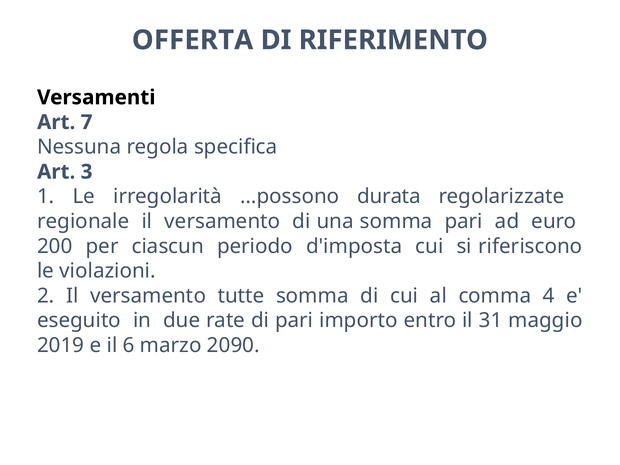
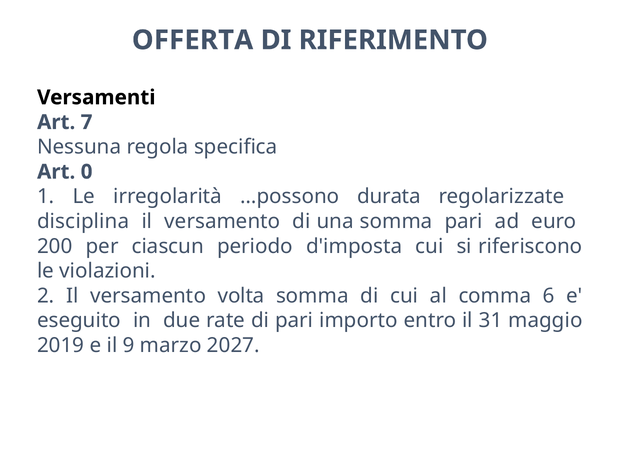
3: 3 -> 0 (87, 172)
regionale: regionale -> disciplina (83, 221)
tutte: tutte -> volta (241, 296)
4: 4 -> 6 (549, 296)
6: 6 -> 9 (129, 345)
2090: 2090 -> 2027 (233, 345)
